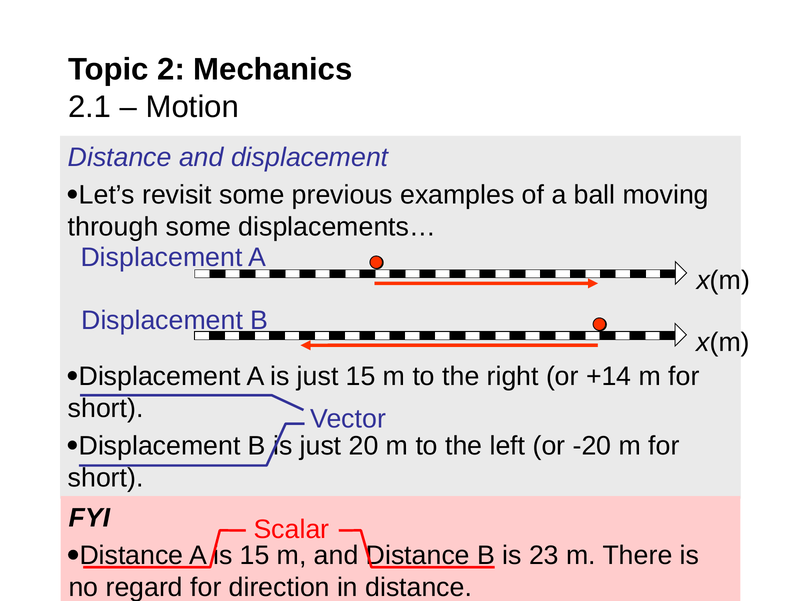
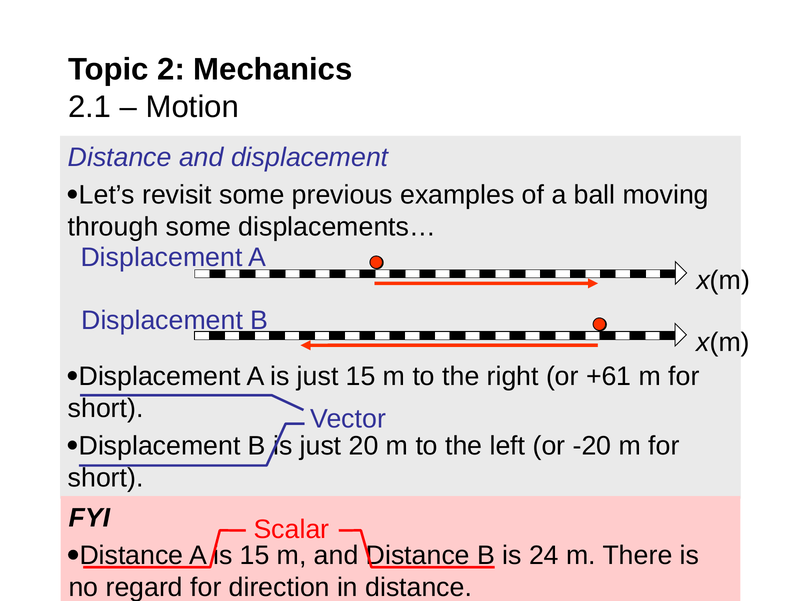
+14: +14 -> +61 (609, 376)
23: 23 -> 24 (544, 555)
